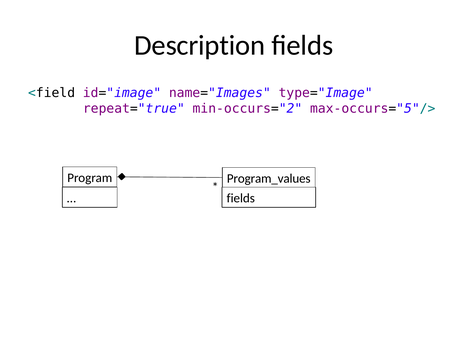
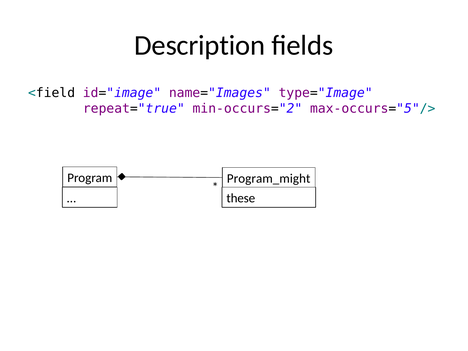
Program_values: Program_values -> Program_might (269, 178)
fields: fields -> these (241, 198)
